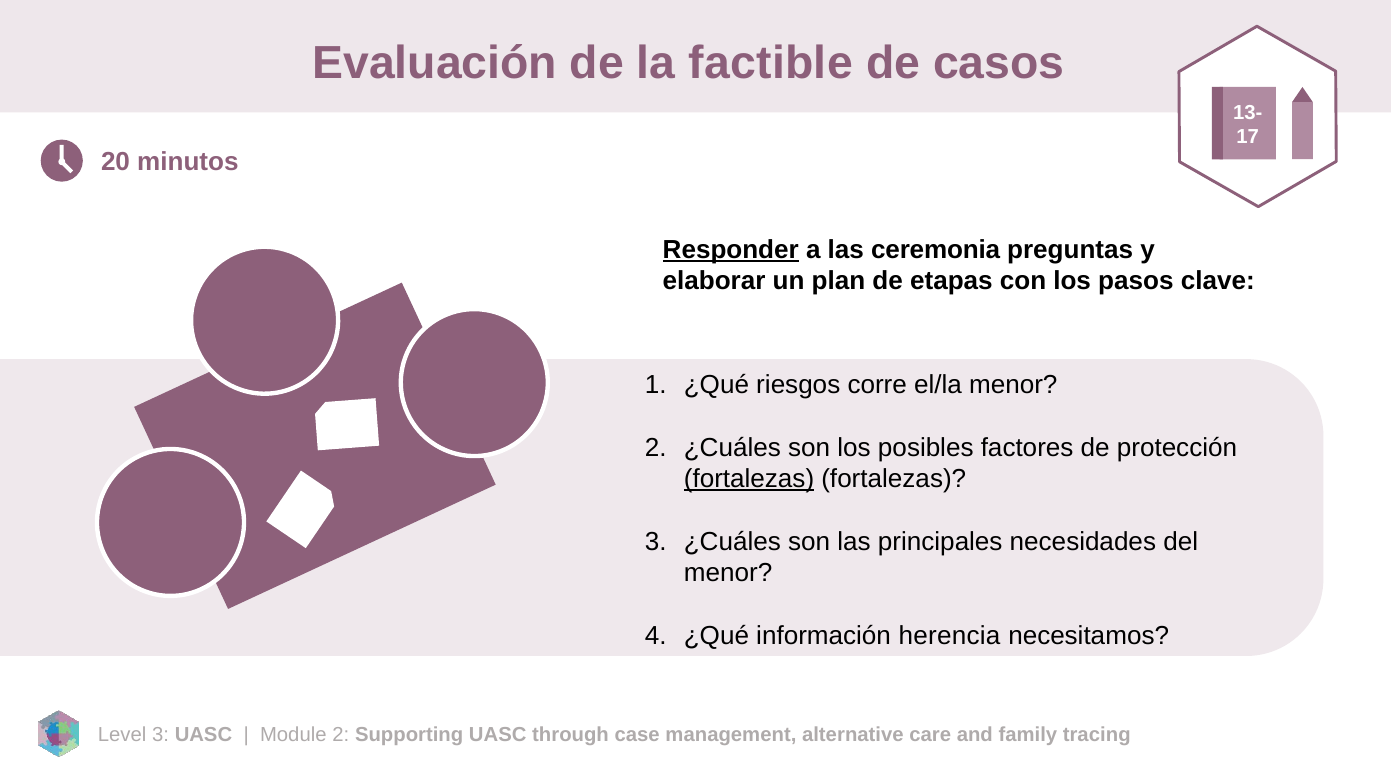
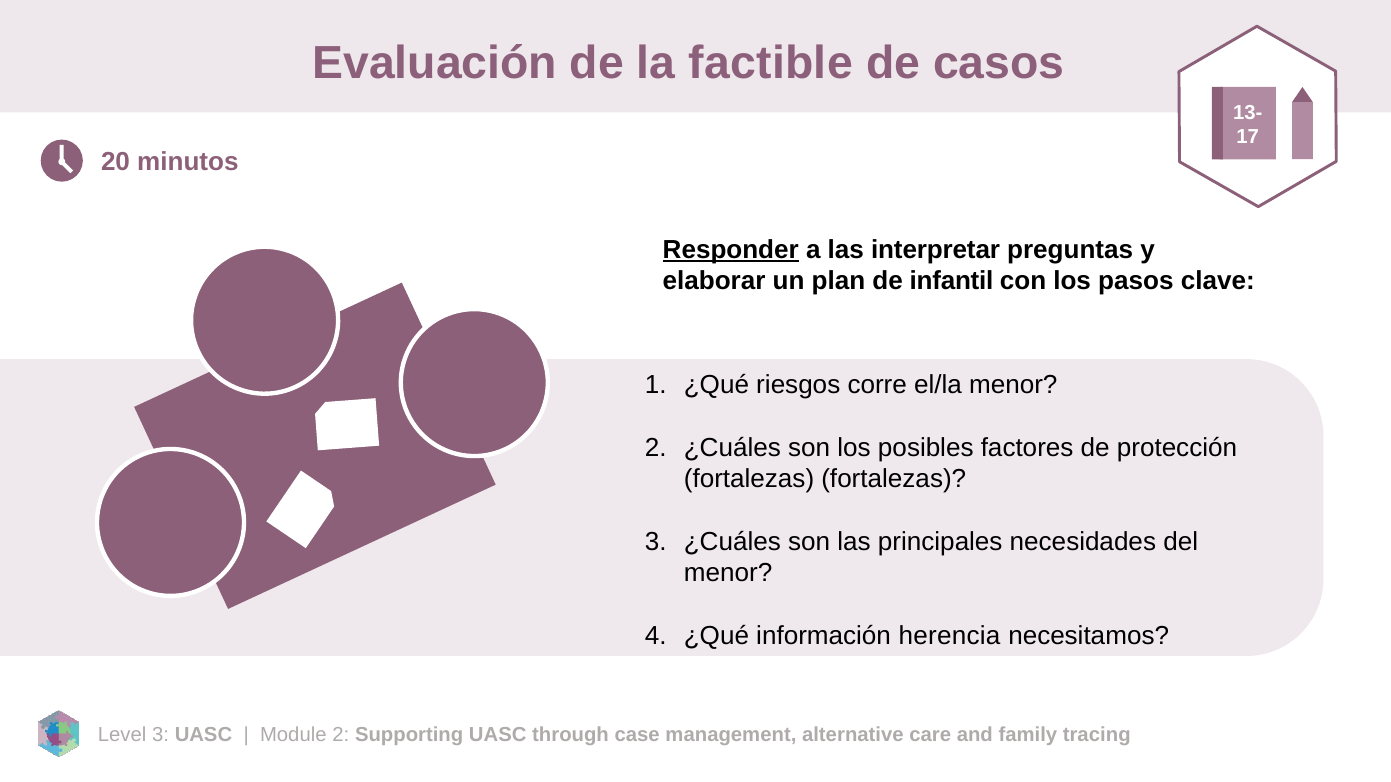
ceremonia: ceremonia -> interpretar (936, 250)
etapas: etapas -> infantil (951, 281)
fortalezas underline: present -> none (749, 479)
